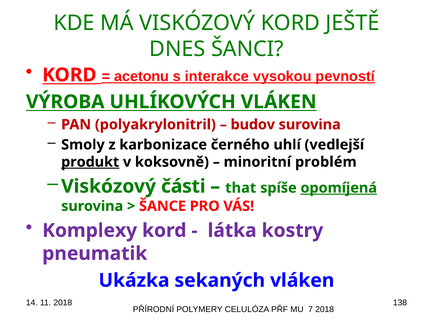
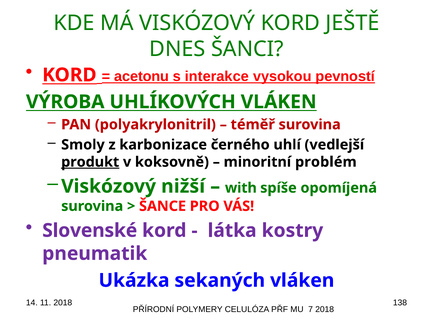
budov: budov -> téměř (253, 125)
části: části -> nižší (183, 187)
that: that -> with (241, 188)
opomíjená underline: present -> none (339, 188)
Komplexy: Komplexy -> Slovenské (90, 231)
